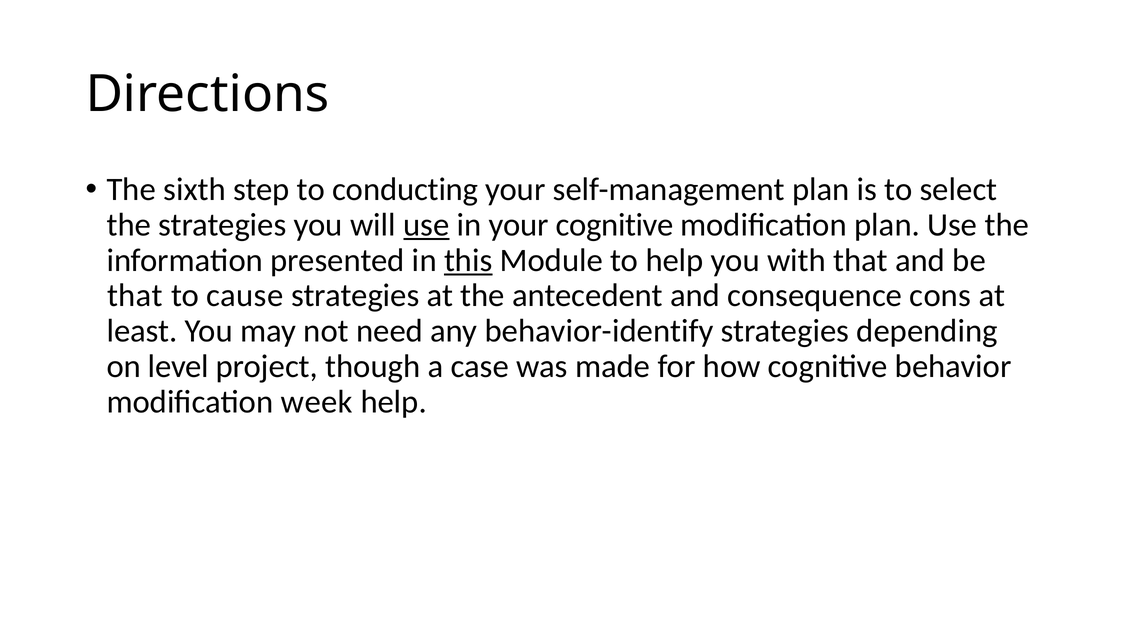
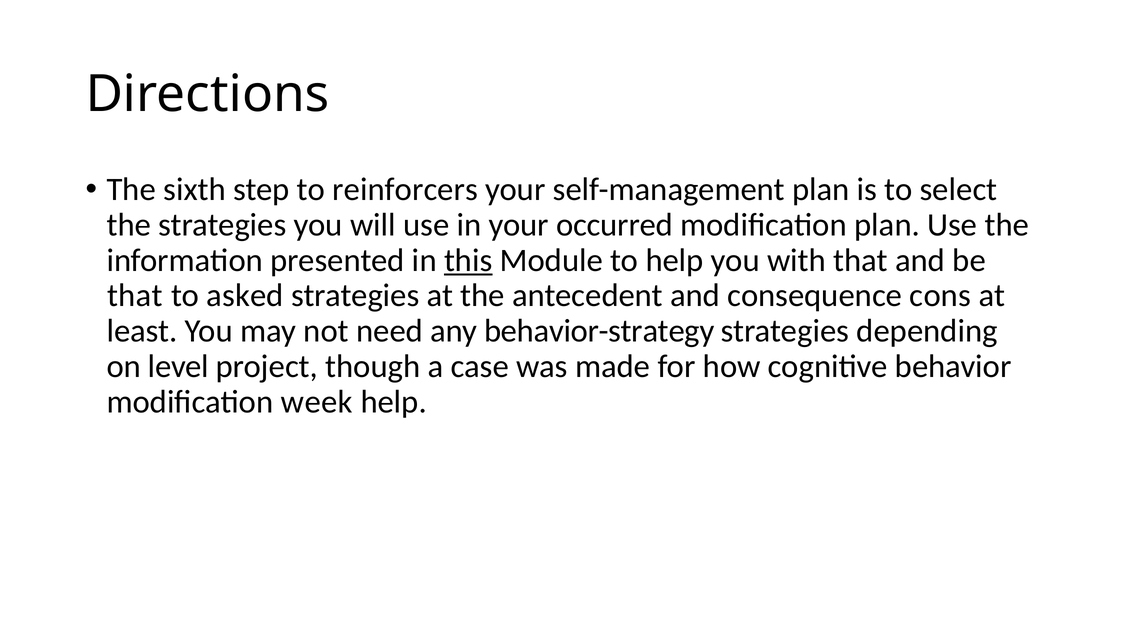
conducting: conducting -> reinforcers (405, 190)
use underline: present -> none (426, 225)
your cognitive: cognitive -> occurred (615, 225)
cause: cause -> asked (245, 296)
behavior-identify: behavior-identify -> behavior-strategy (599, 331)
